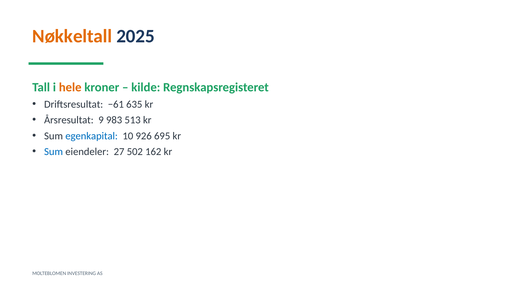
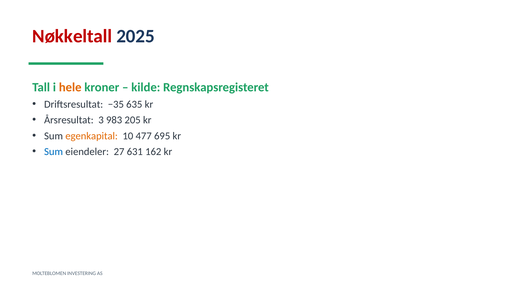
Nøkkeltall colour: orange -> red (72, 36)
−61: −61 -> −35 (116, 104)
9: 9 -> 3 (101, 120)
513: 513 -> 205 (133, 120)
egenkapital colour: blue -> orange (92, 136)
926: 926 -> 477 (144, 136)
502: 502 -> 631 (135, 152)
